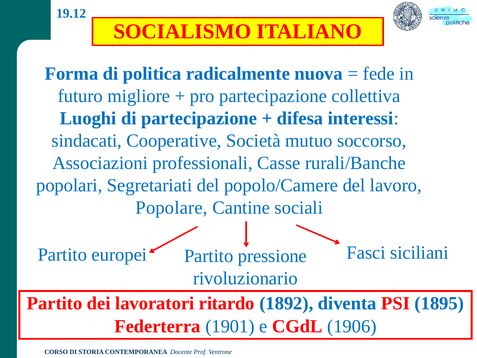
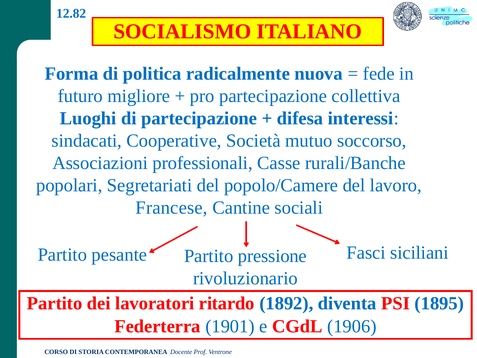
19.12: 19.12 -> 12.82 (71, 13)
Popolare: Popolare -> Francese (172, 207)
europei: europei -> pesante (119, 254)
